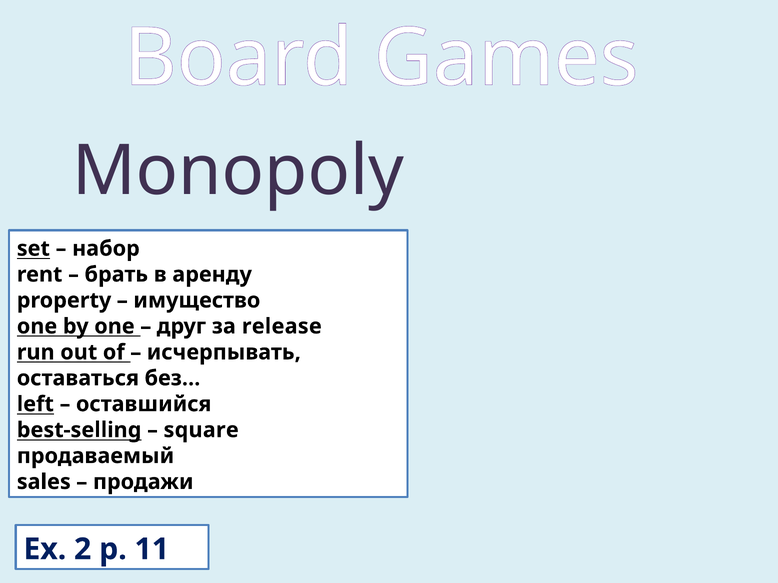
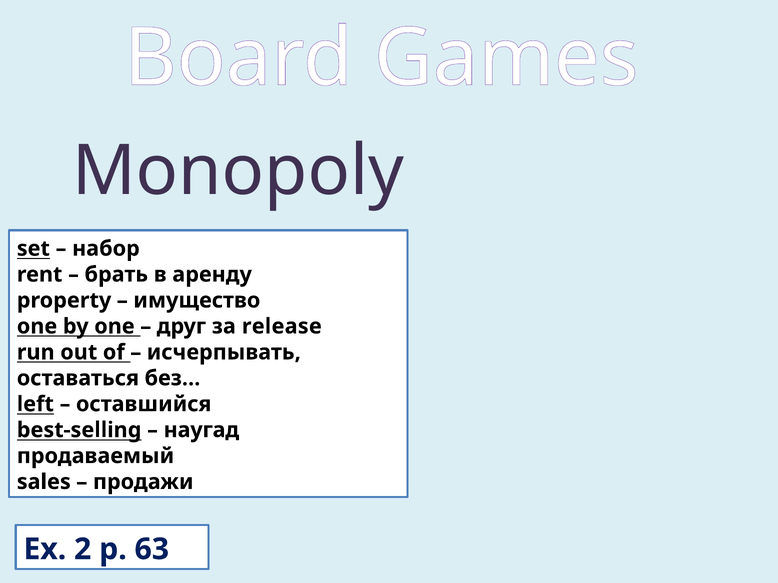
square: square -> наугад (201, 430)
11: 11 -> 63 (152, 550)
